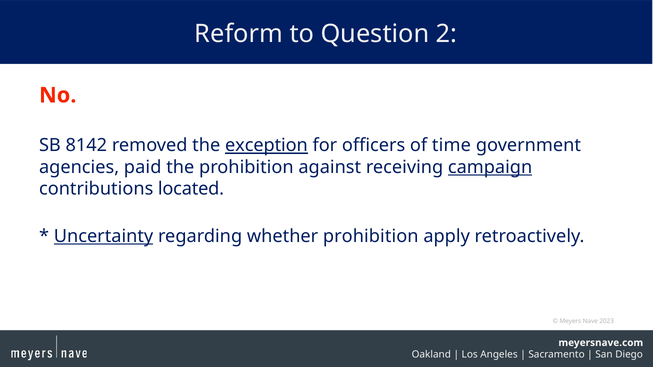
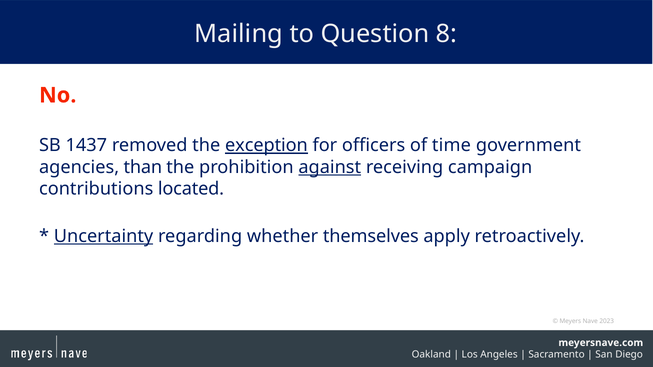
Reform: Reform -> Mailing (239, 34)
2: 2 -> 8 (447, 34)
8142: 8142 -> 1437 (86, 146)
paid: paid -> than (143, 167)
against underline: none -> present (330, 167)
campaign underline: present -> none (490, 167)
whether prohibition: prohibition -> themselves (371, 236)
